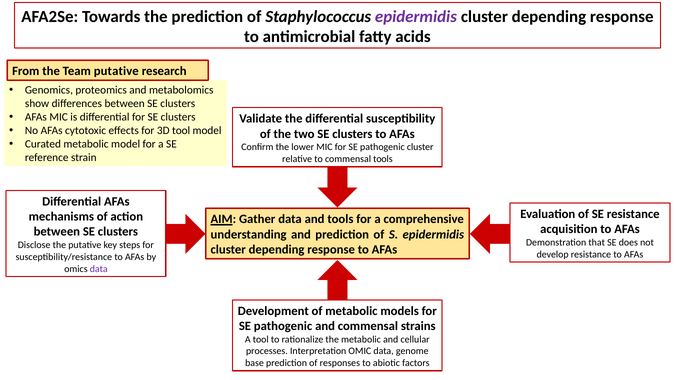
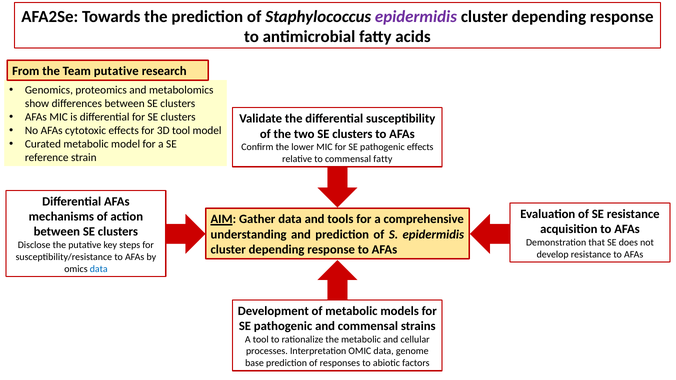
pathogenic cluster: cluster -> effects (420, 147)
commensal tools: tools -> fatty (383, 159)
data colour: purple -> blue (99, 269)
